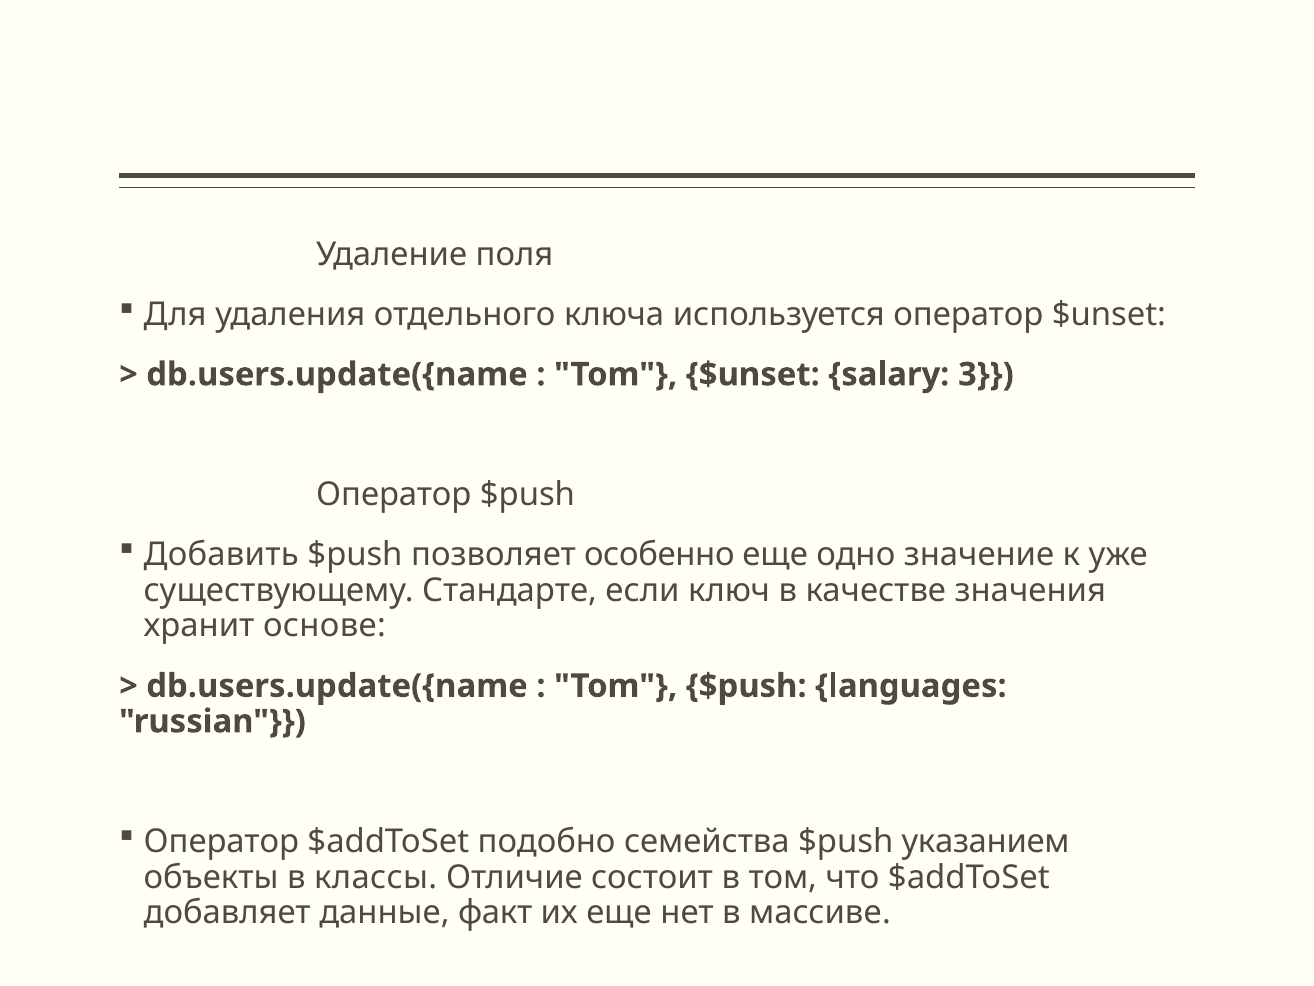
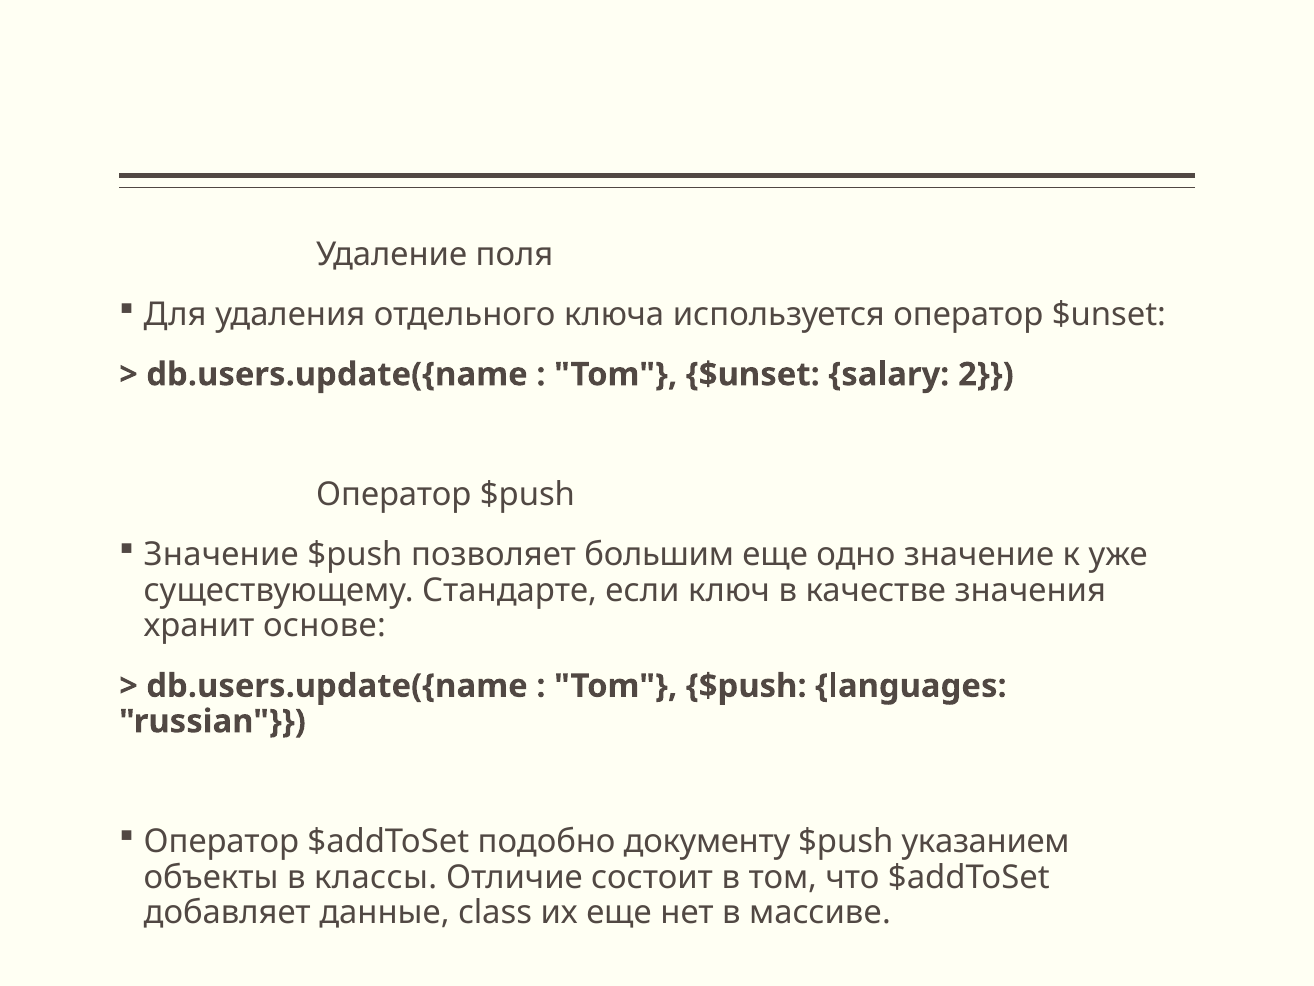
3: 3 -> 2 (986, 374)
Добавить: Добавить -> Значение (221, 555)
особенно: особенно -> большим (659, 555)
семейства: семейства -> документу (707, 841)
факт: факт -> class (495, 912)
